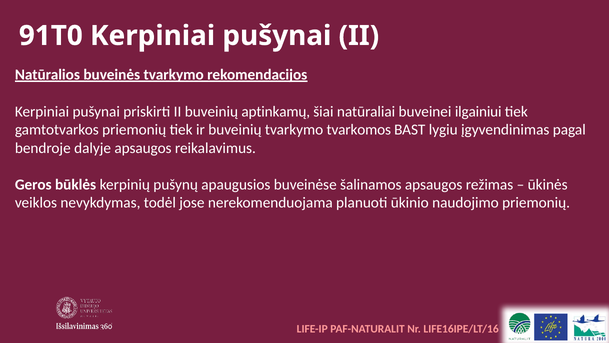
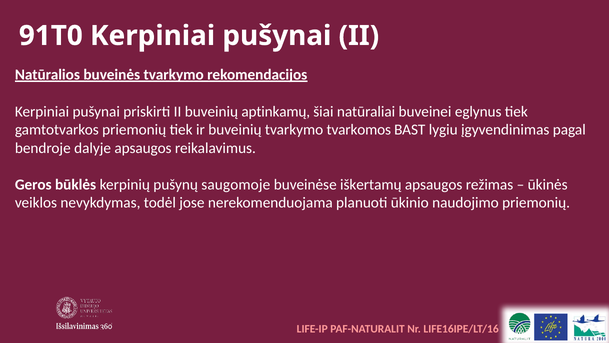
ilgainiui: ilgainiui -> eglynus (478, 111)
apaugusios: apaugusios -> saugomoje (236, 184)
šalinamos: šalinamos -> iškertamų (371, 184)
